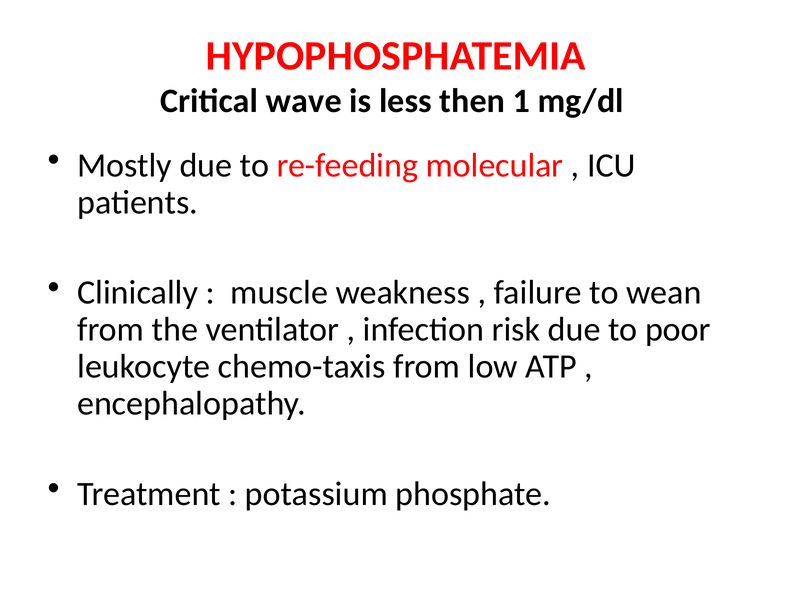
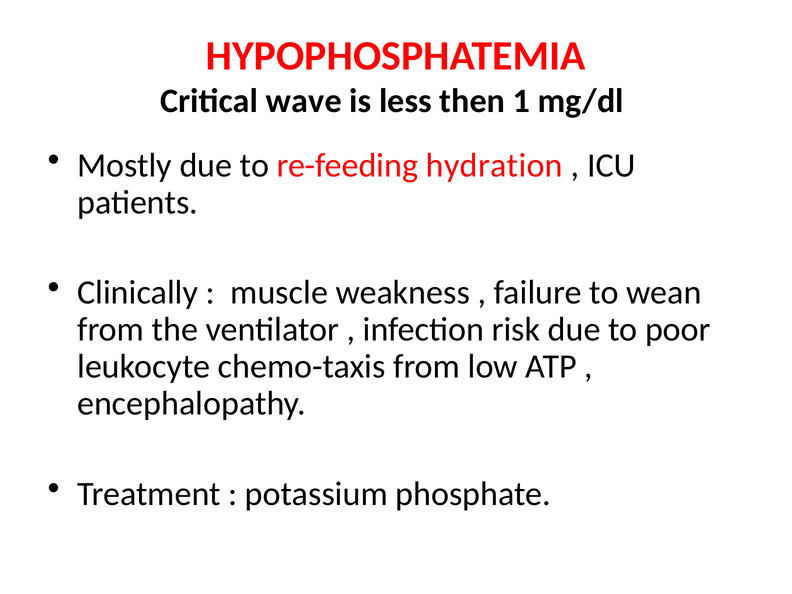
molecular: molecular -> hydration (494, 165)
